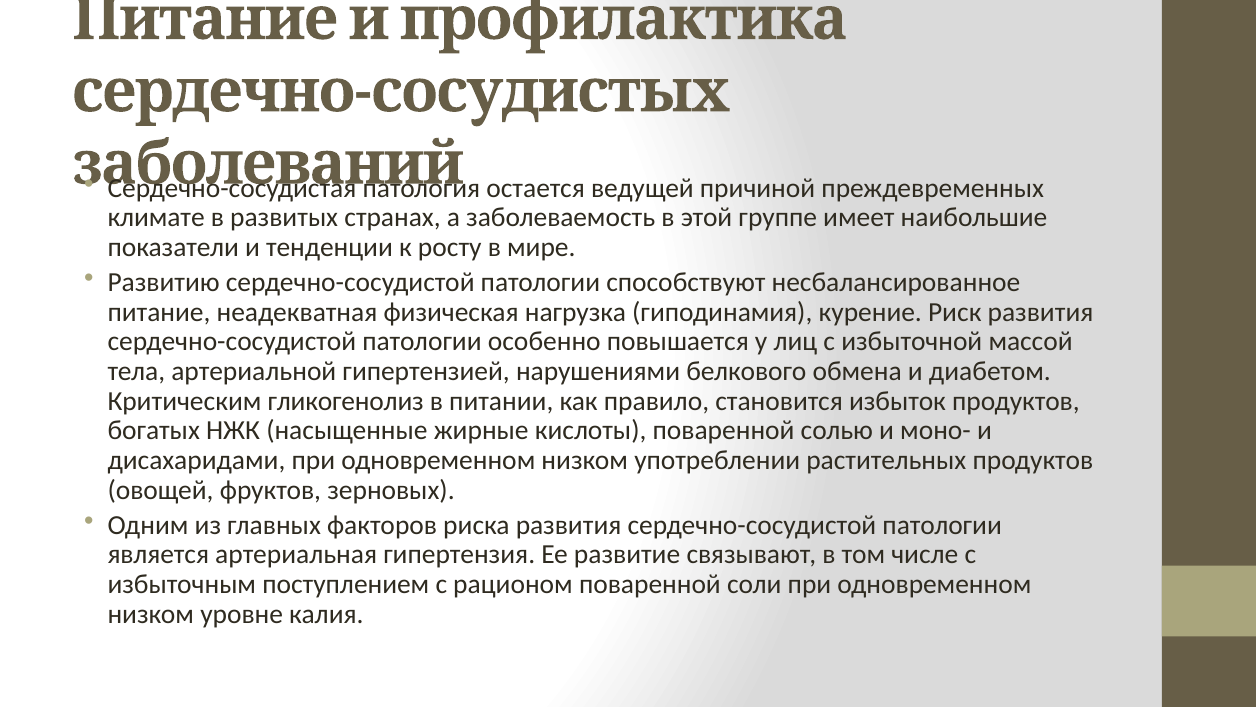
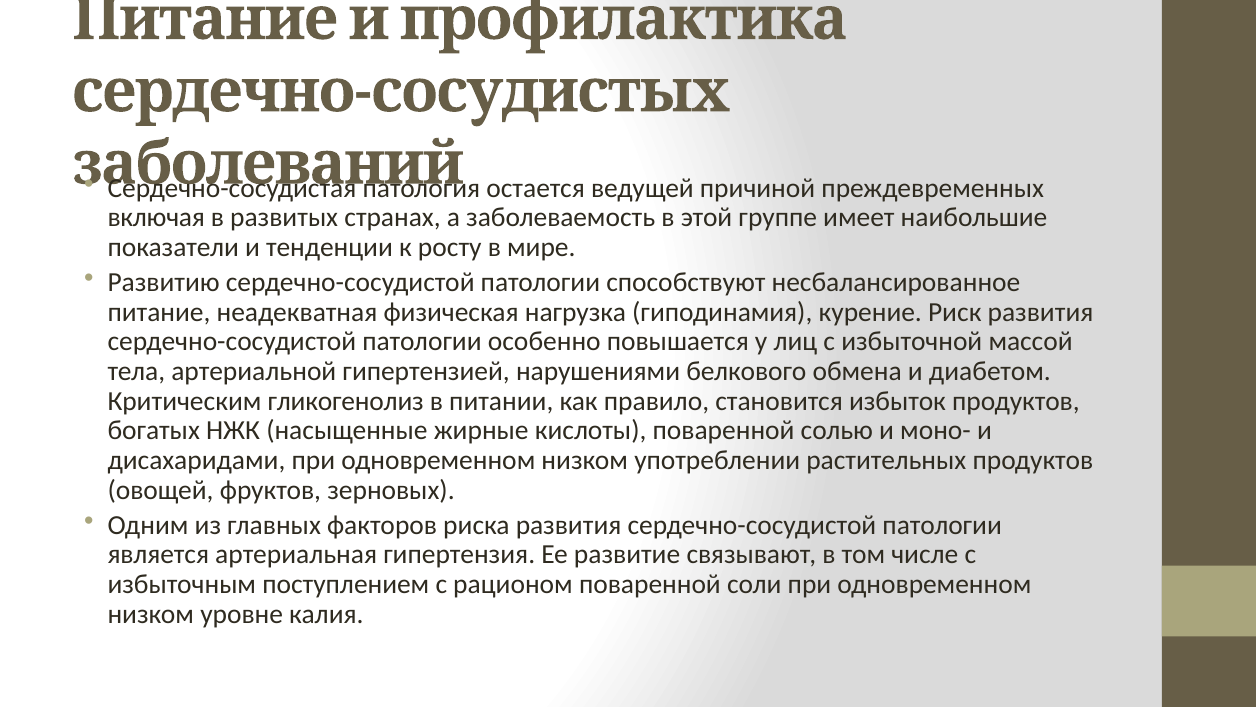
климате: климате -> включая (156, 218)
